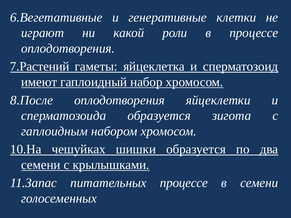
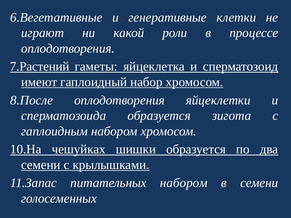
питательных процессе: процессе -> набором (184, 183)
